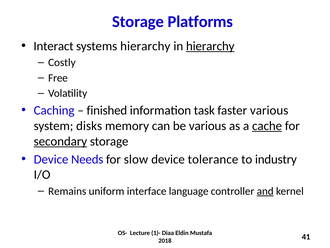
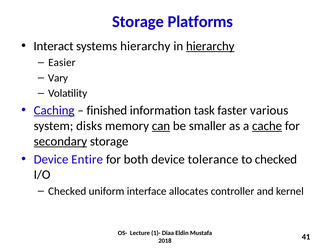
Costly: Costly -> Easier (62, 62)
Free: Free -> Vary (58, 78)
Caching underline: none -> present (54, 110)
can underline: none -> present (161, 126)
be various: various -> smaller (208, 126)
Needs: Needs -> Entire (87, 159)
slow: slow -> both (136, 159)
to industry: industry -> checked (276, 159)
Remains: Remains -> Checked (67, 191)
language: language -> allocates (189, 191)
and underline: present -> none (265, 191)
